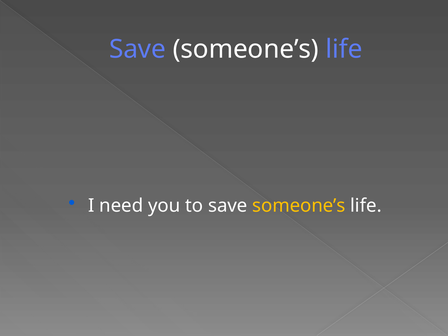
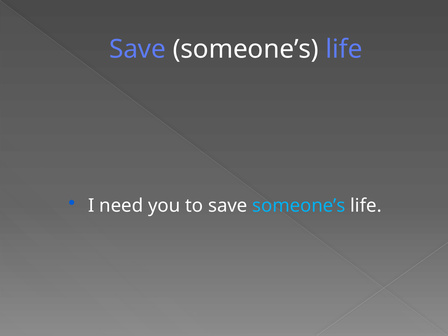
someone’s colour: yellow -> light blue (299, 206)
